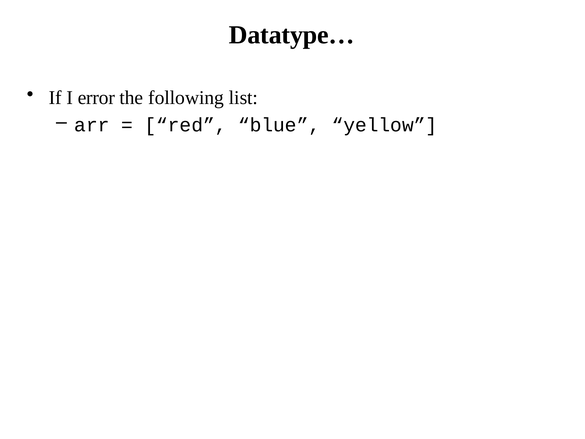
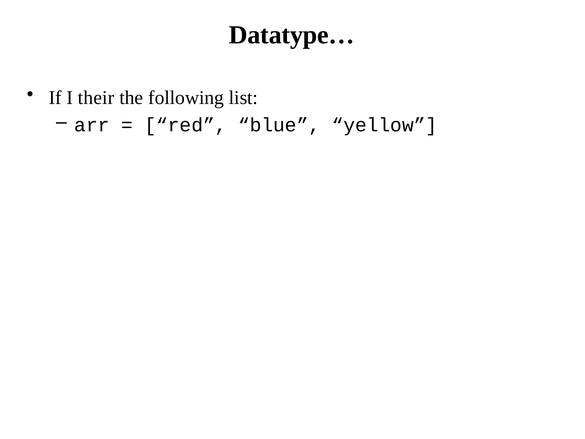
error: error -> their (96, 98)
